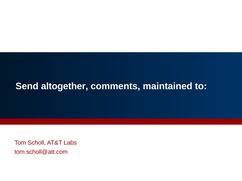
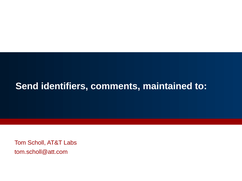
altogether: altogether -> identifiers (65, 86)
